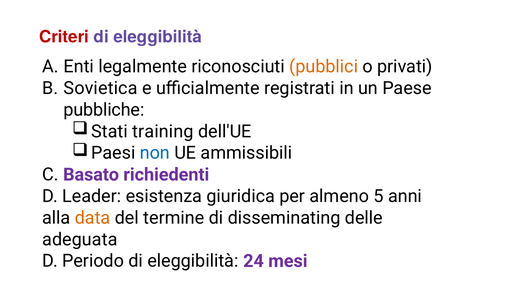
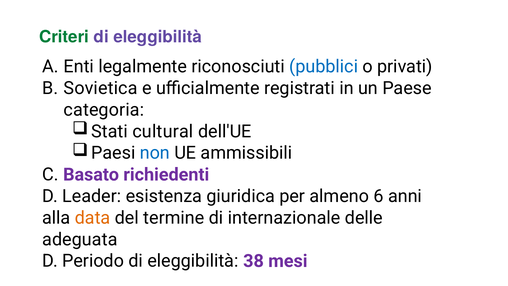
Criteri colour: red -> green (64, 37)
pubblici colour: orange -> blue (324, 67)
pubbliche: pubbliche -> categoria (104, 110)
training: training -> cultural (163, 131)
5: 5 -> 6 (379, 196)
disseminating: disseminating -> internazionale (284, 218)
24: 24 -> 38 (253, 261)
